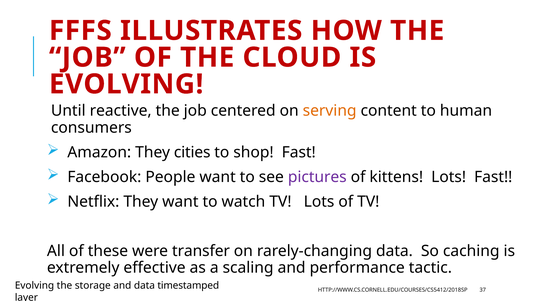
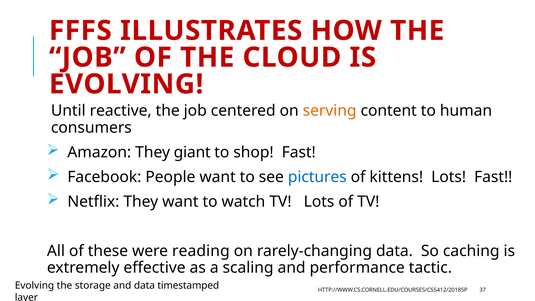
cities: cities -> giant (192, 152)
pictures colour: purple -> blue (317, 177)
transfer: transfer -> reading (201, 251)
